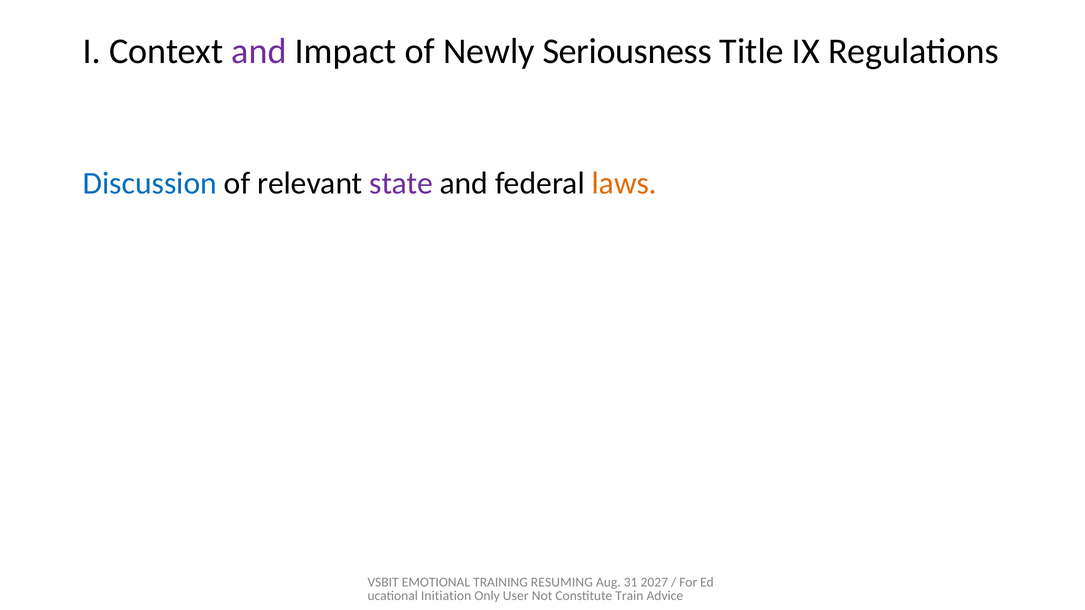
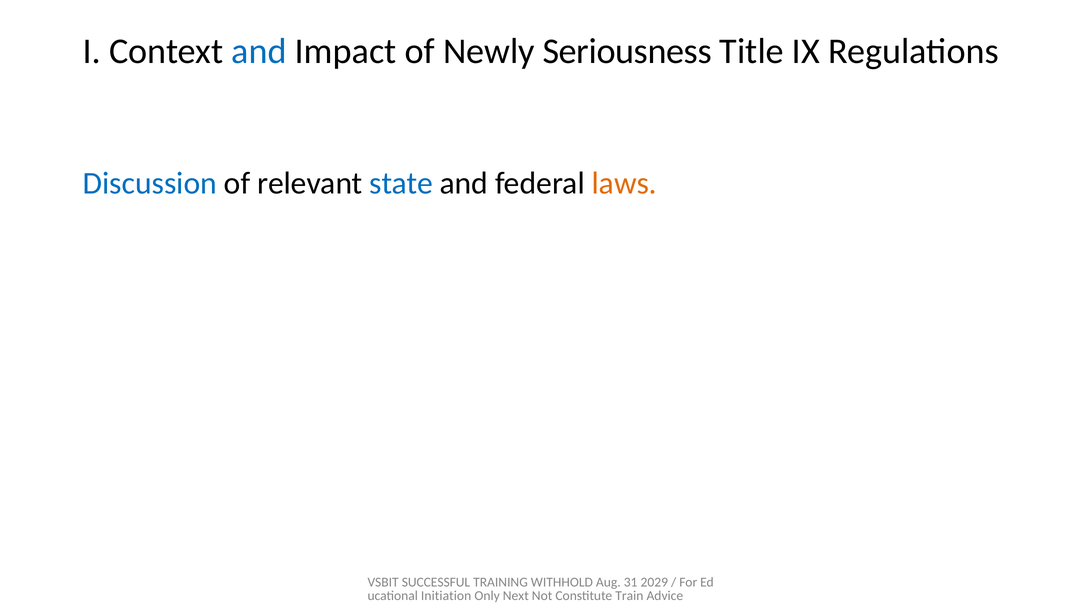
and colour: purple -> blue (259, 52)
state colour: purple -> blue (401, 183)
EMOTIONAL: EMOTIONAL -> SUCCESSFUL (436, 583)
RESUMING: RESUMING -> WITHHOLD (562, 583)
2027: 2027 -> 2029 (654, 583)
User: User -> Next (516, 596)
